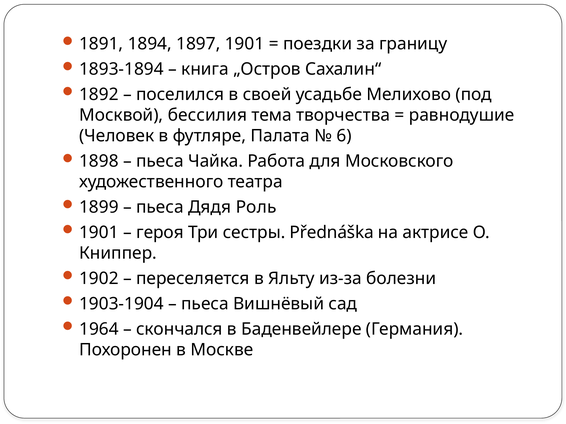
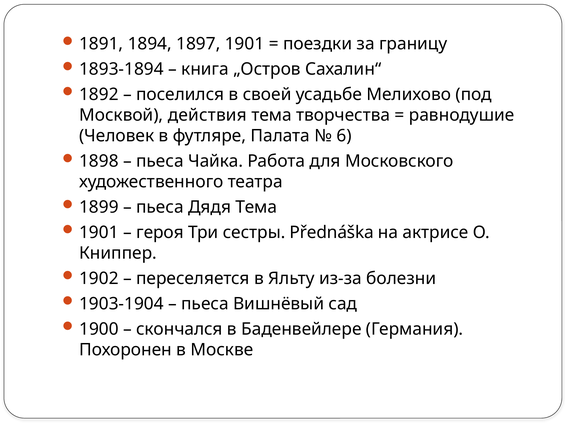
бессилия: бессилия -> действия (207, 115)
Дядя Роль: Роль -> Тема (256, 207)
1964: 1964 -> 1900 (99, 329)
